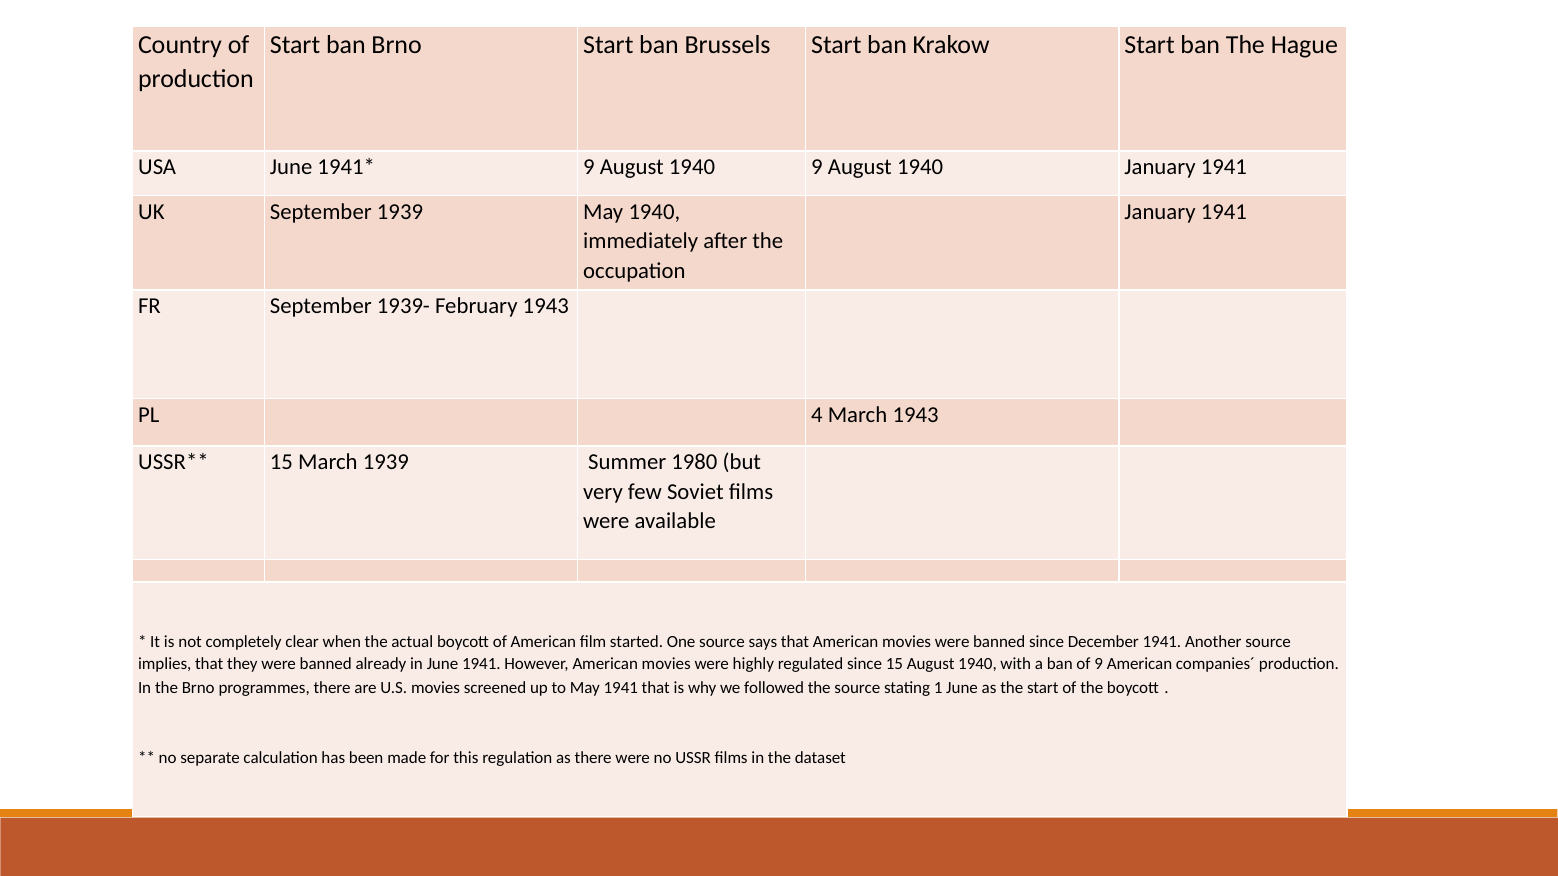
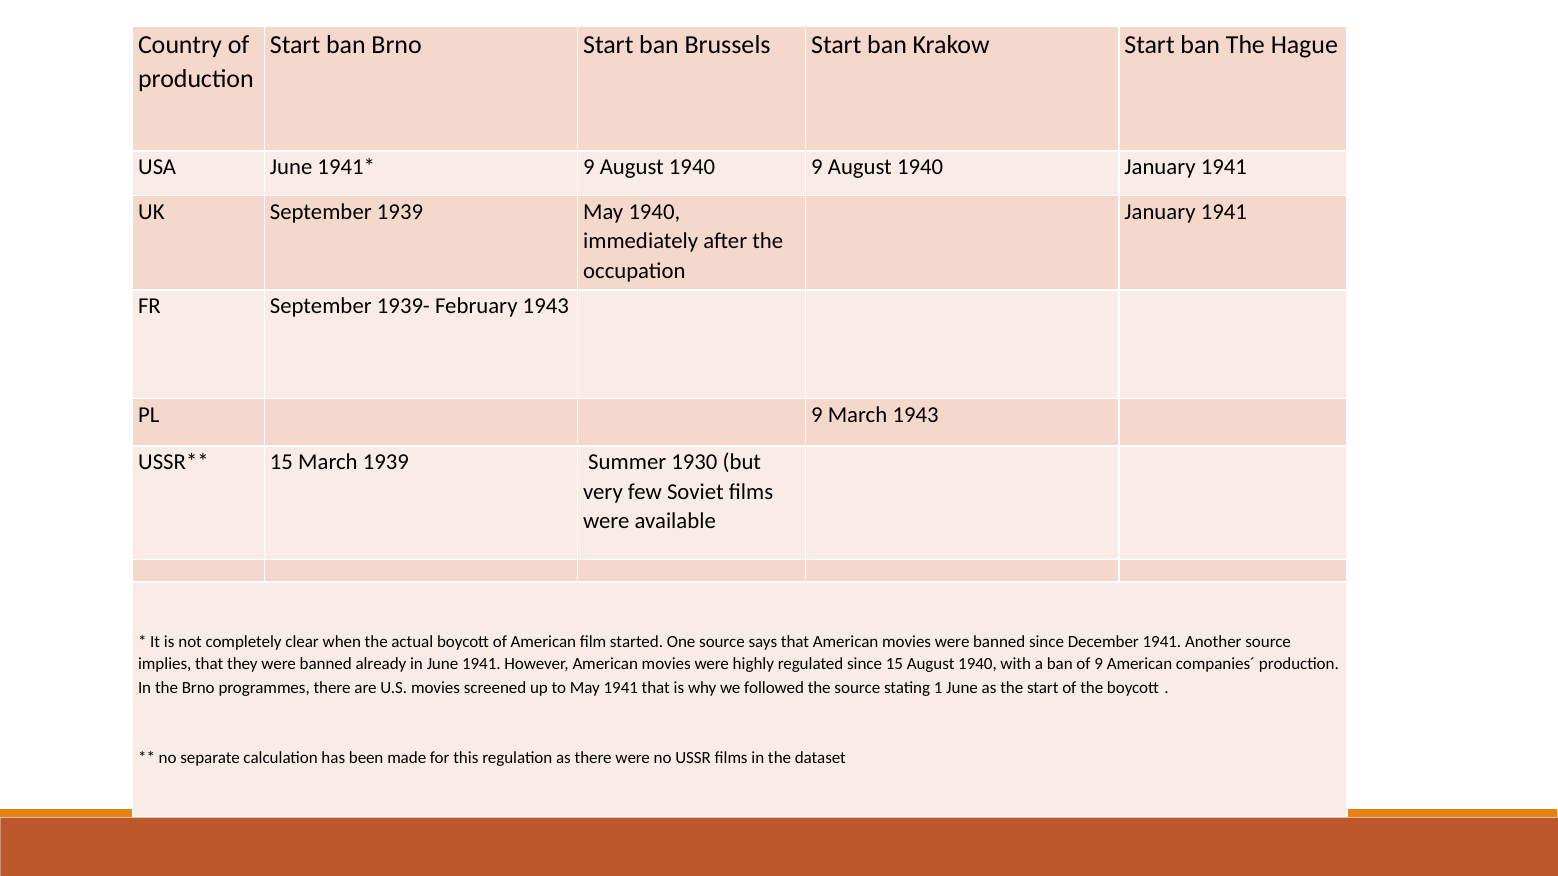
PL 4: 4 -> 9 (817, 415)
1980: 1980 -> 1930 (694, 462)
